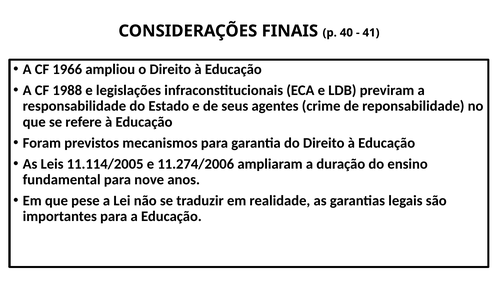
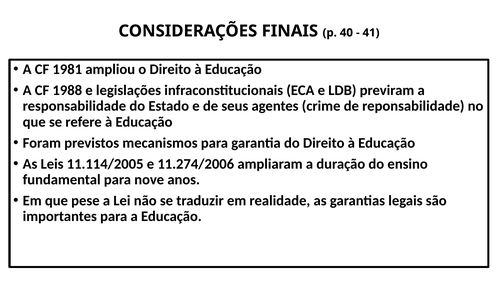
1966: 1966 -> 1981 (67, 69)
